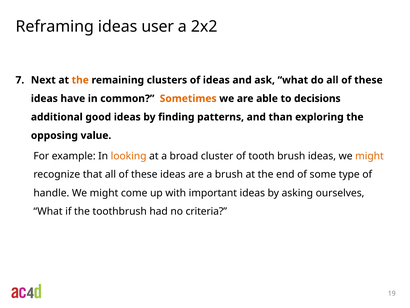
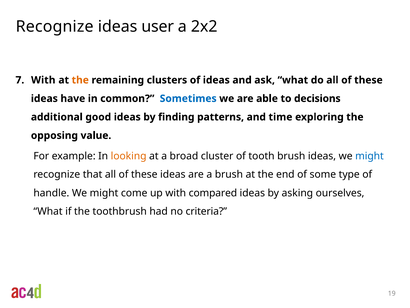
Reframing: Reframing -> Recognize (55, 26)
Next: Next -> With (43, 80)
Sometimes colour: orange -> blue (188, 98)
than: than -> time (280, 117)
might colour: orange -> blue (369, 156)
important: important -> compared (213, 193)
